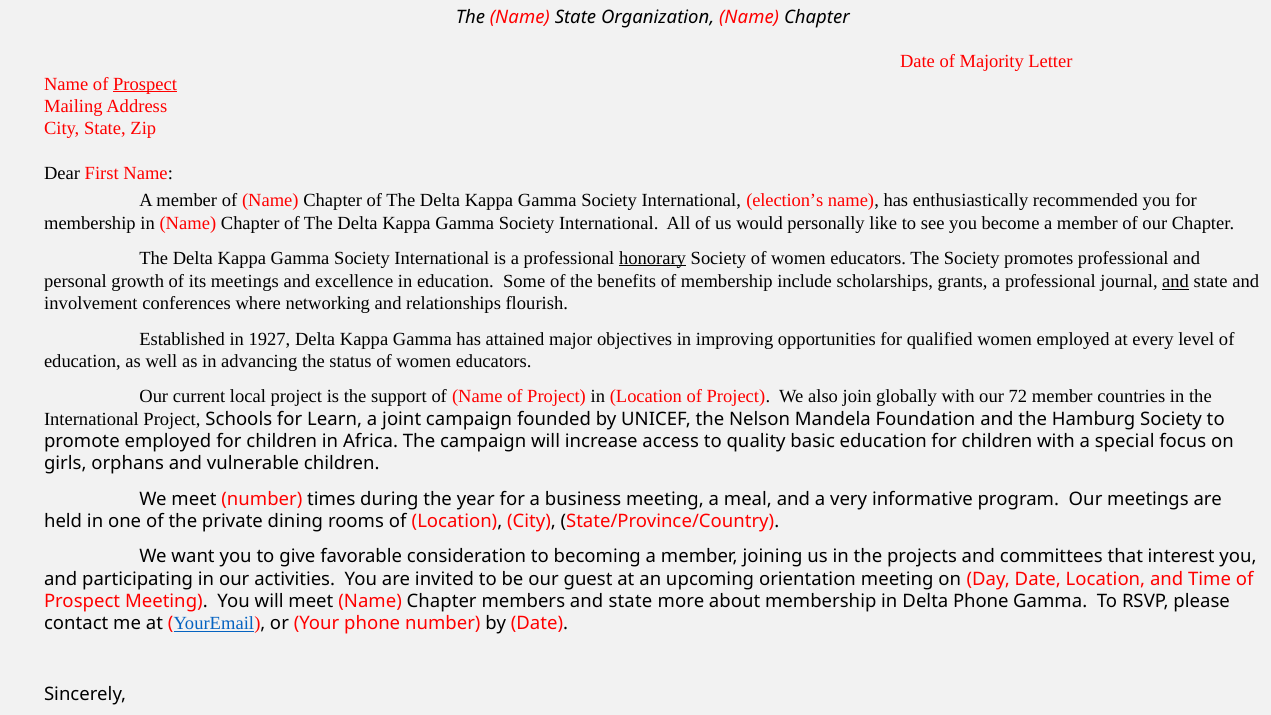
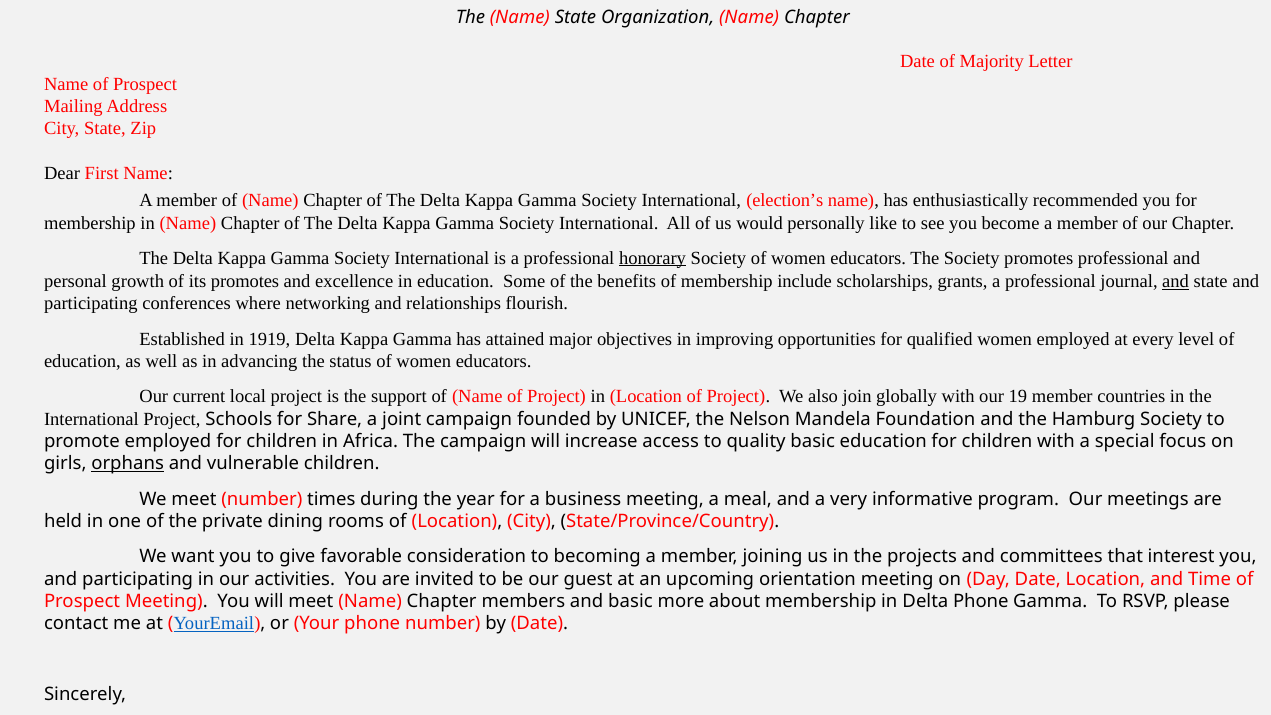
Prospect underline: present -> none (145, 84)
its meetings: meetings -> promotes (245, 281)
involvement: involvement -> participating (91, 303)
1927: 1927 -> 1919 (269, 339)
72: 72 -> 19 (1018, 397)
Learn: Learn -> Share (335, 419)
orphans underline: none -> present (128, 463)
members and state: state -> basic (631, 601)
